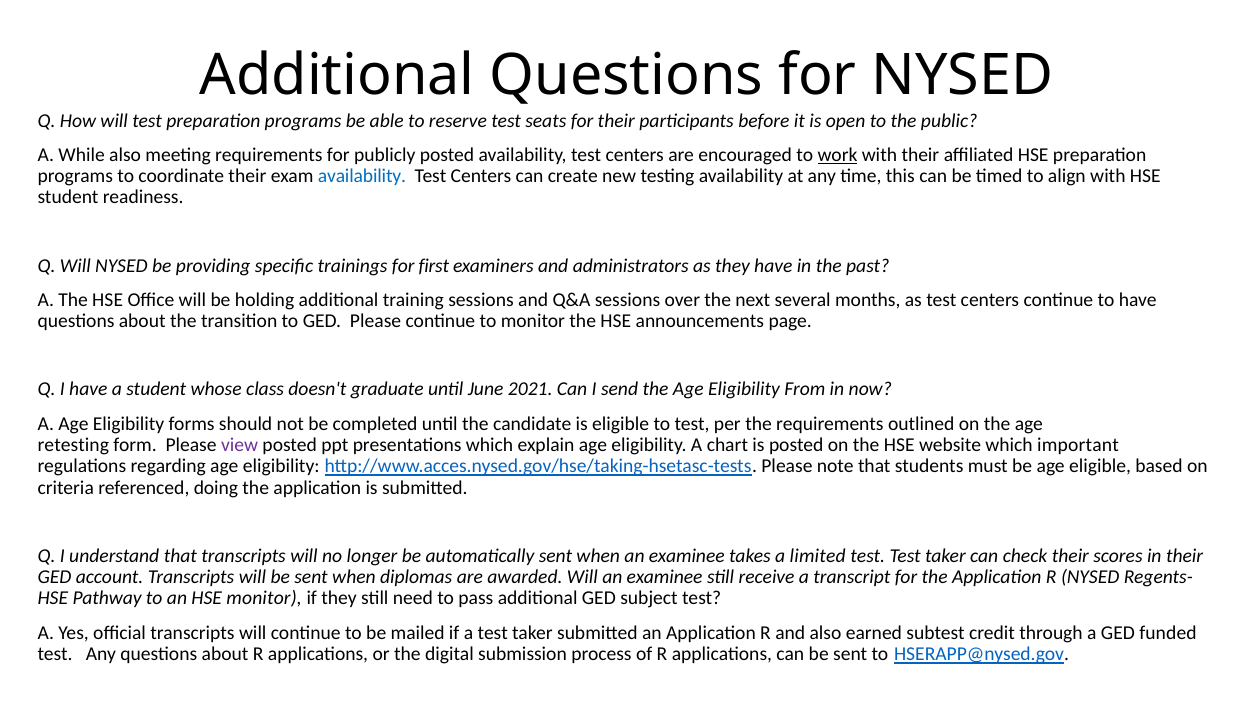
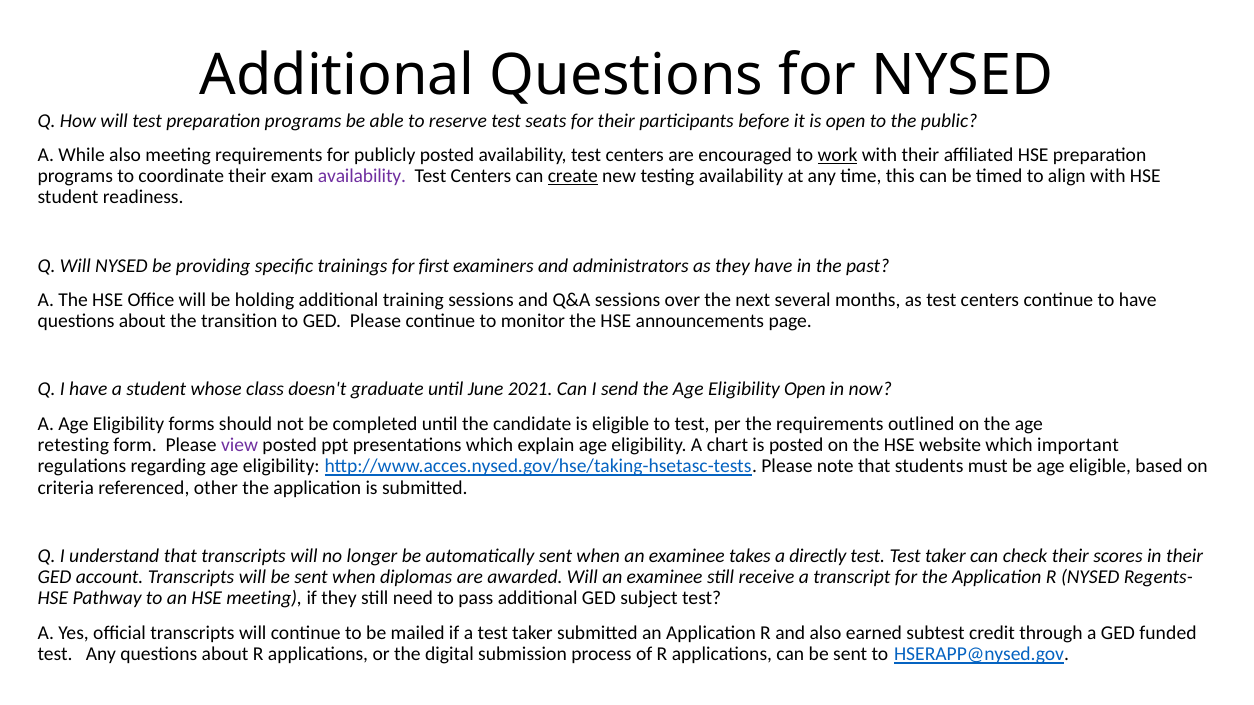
availability colour: blue -> purple (362, 176)
create underline: none -> present (573, 176)
Eligibility From: From -> Open (805, 390)
doing: doing -> other (216, 488)
limited: limited -> directly (818, 556)
HSE monitor: monitor -> meeting (264, 599)
